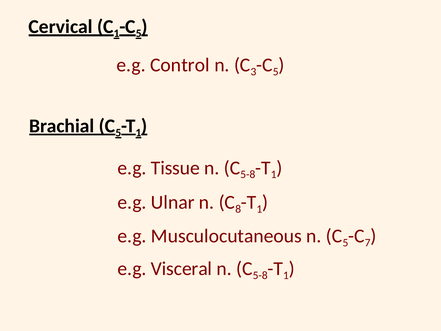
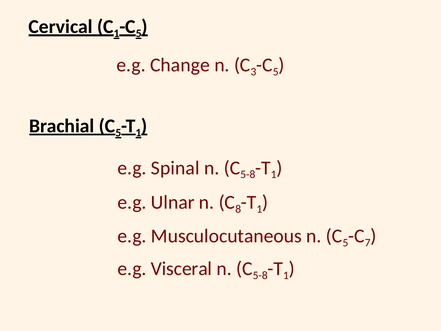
Control: Control -> Change (180, 65)
Tissue: Tissue -> Spinal (175, 168)
